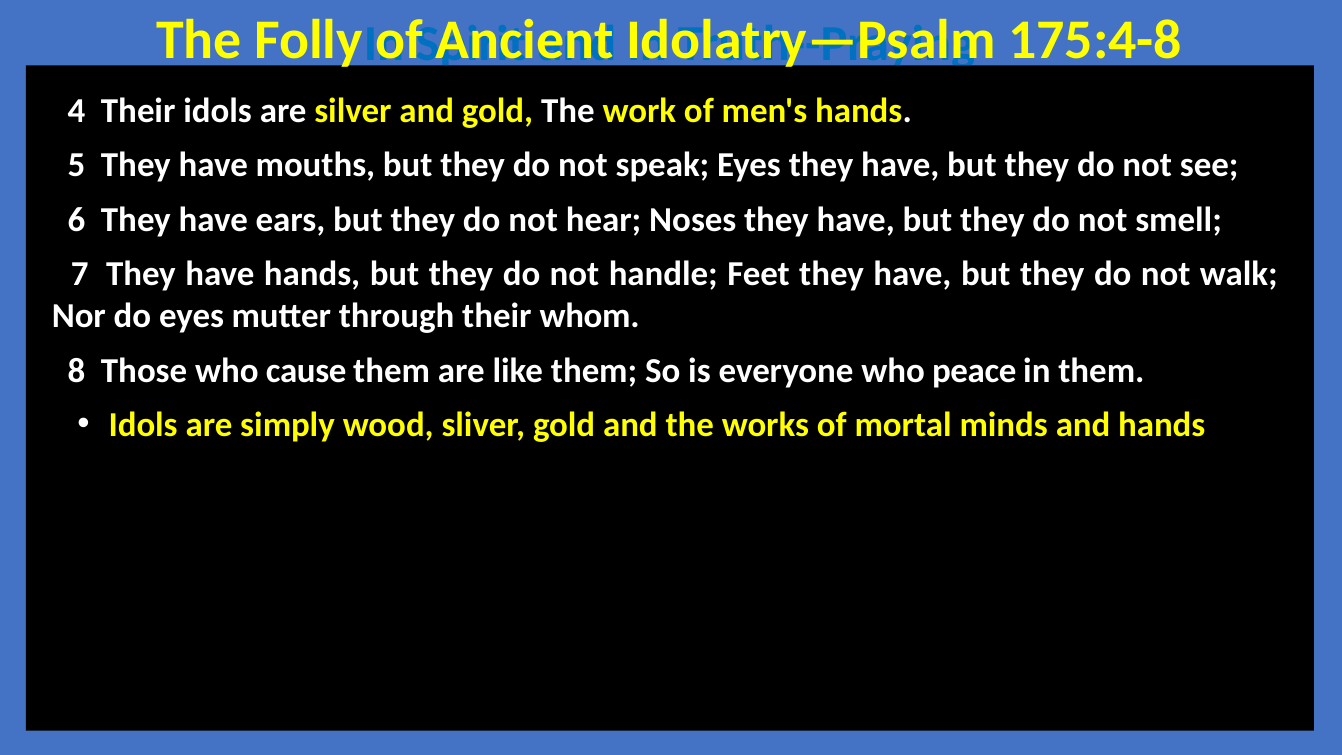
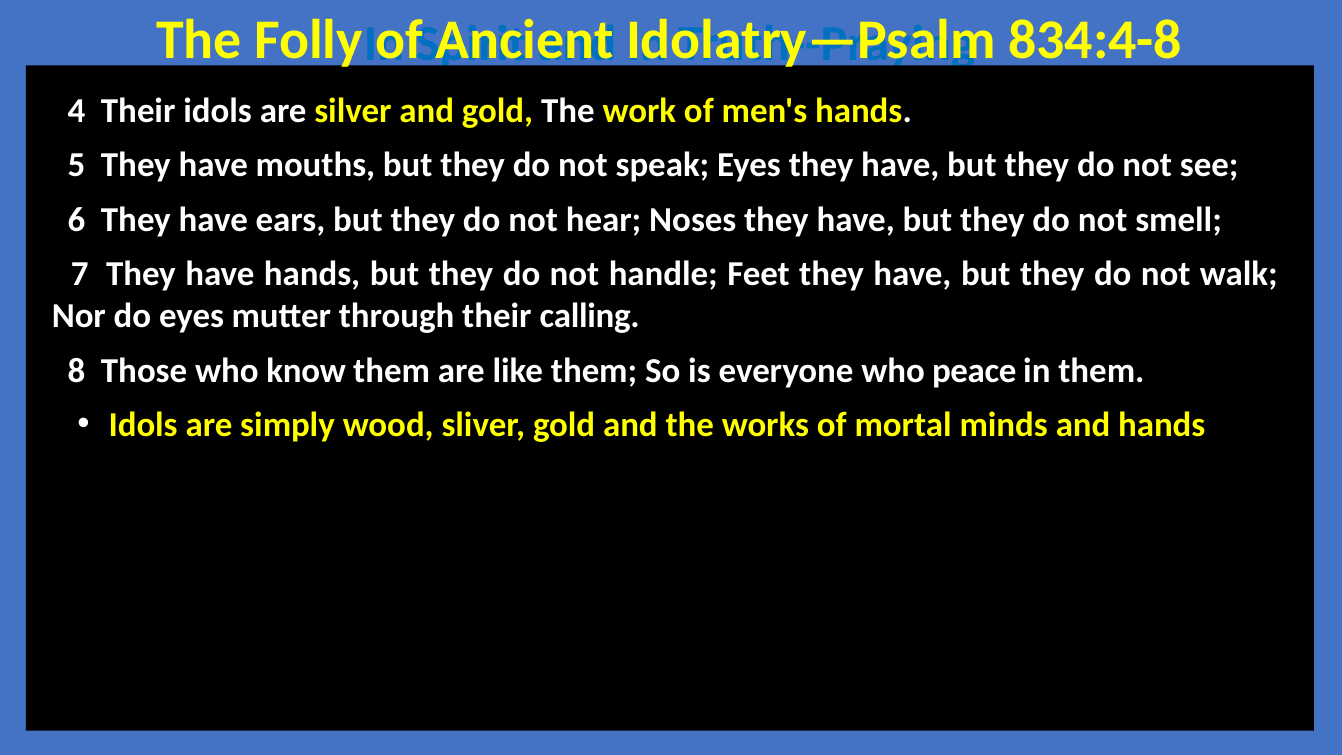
175:4-8: 175:4-8 -> 834:4-8 (1095, 40)
whom: whom -> calling (590, 316)
cause: cause -> know (306, 371)
